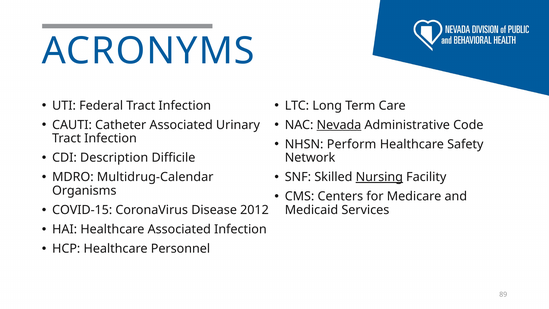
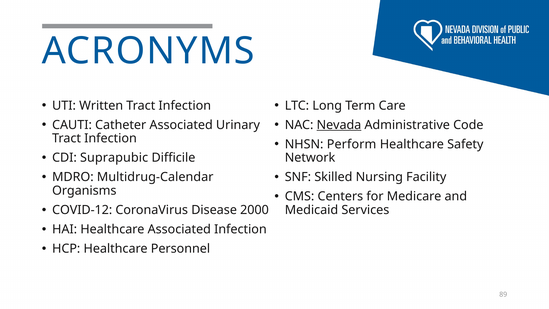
Federal: Federal -> Written (101, 105)
Description: Description -> Suprapubic (114, 158)
Nursing underline: present -> none (379, 177)
COVID-15: COVID-15 -> COVID-12 (82, 210)
2012: 2012 -> 2000 (254, 210)
